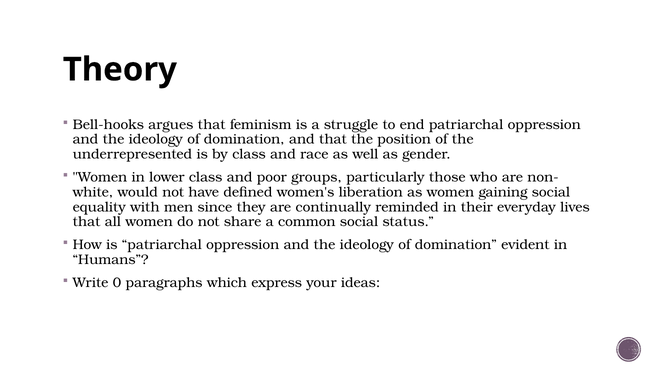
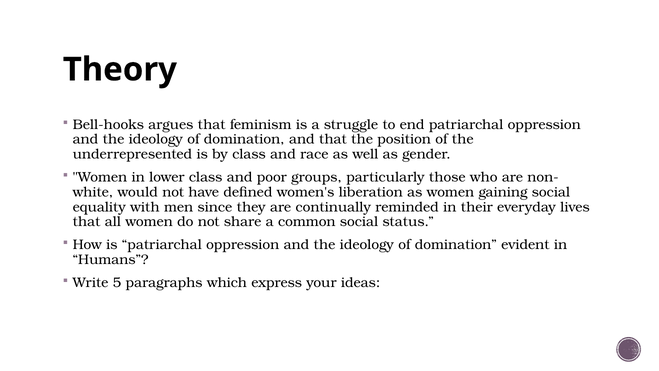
0: 0 -> 5 (117, 283)
